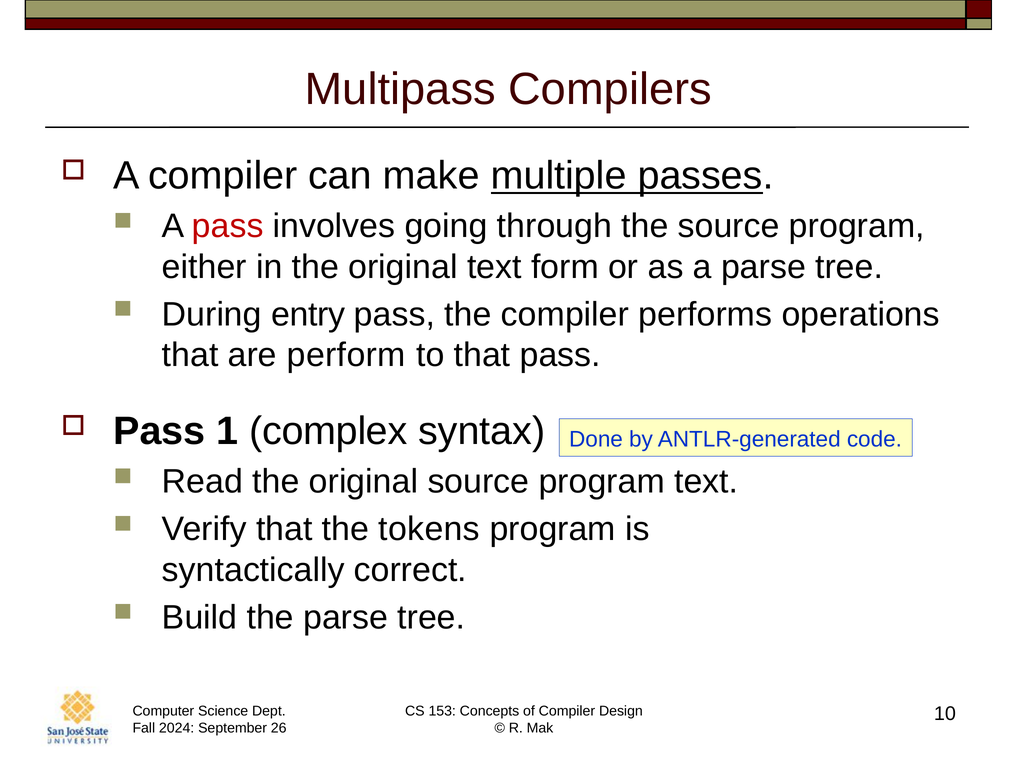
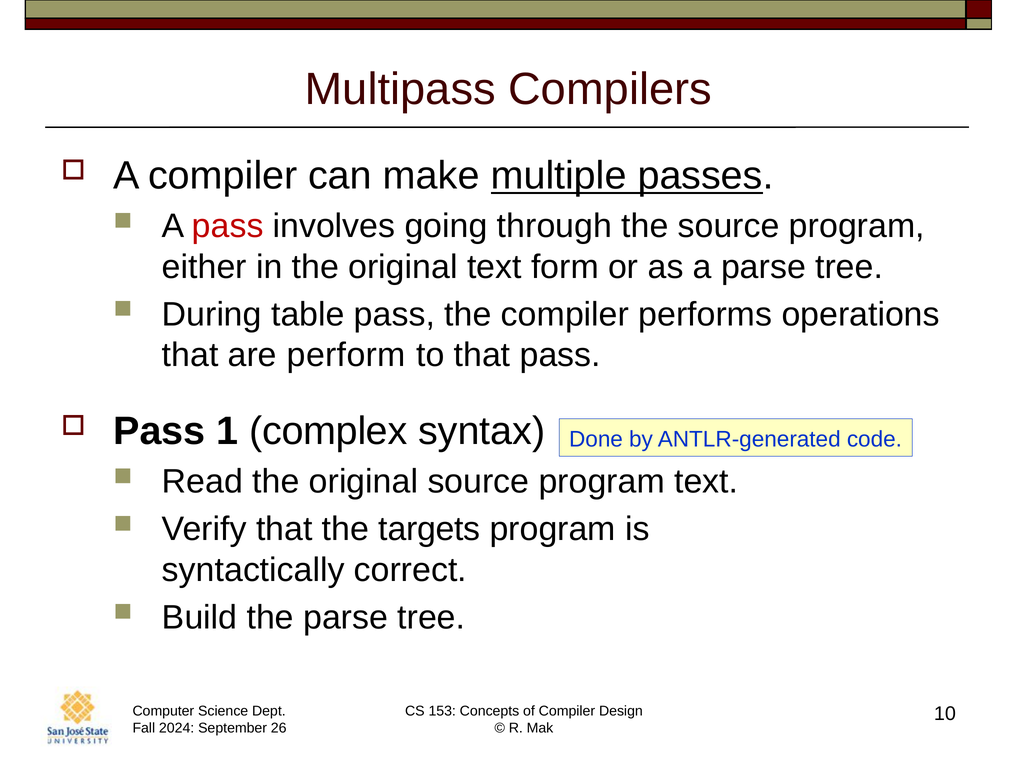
entry: entry -> table (308, 314)
tokens: tokens -> targets (429, 529)
